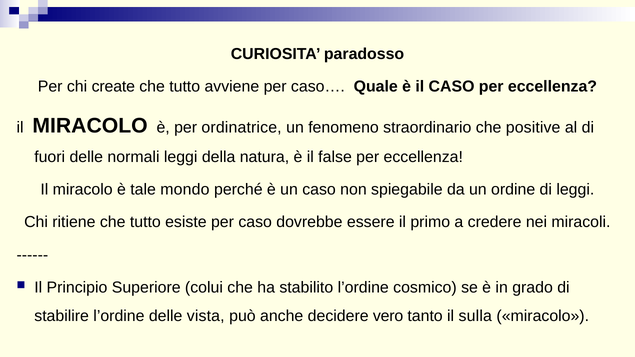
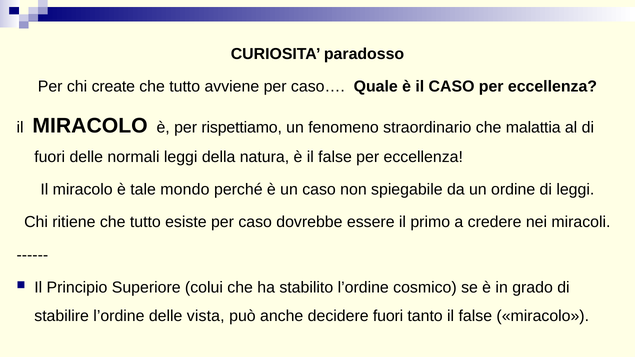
ordinatrice: ordinatrice -> rispettiamo (242, 128)
positive: positive -> malattia (533, 128)
decidere vero: vero -> fuori (388, 316)
tanto il sulla: sulla -> false (475, 316)
